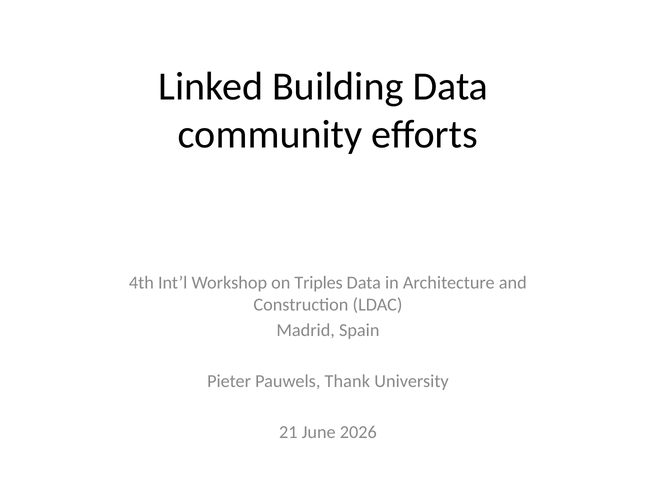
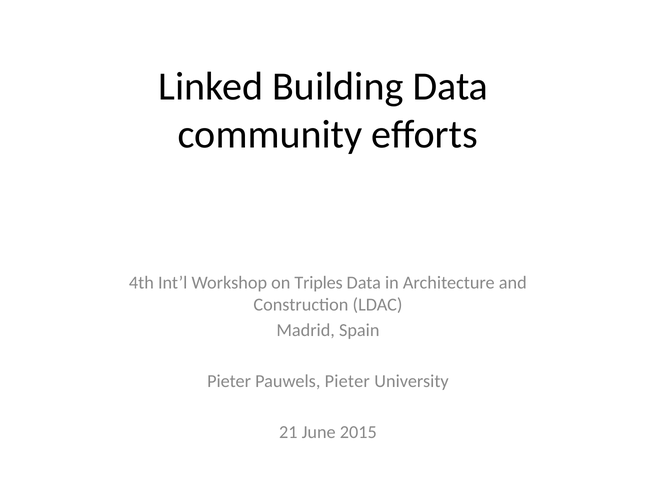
Pauwels Thank: Thank -> Pieter (347, 381)
2026: 2026 -> 2015 (358, 432)
